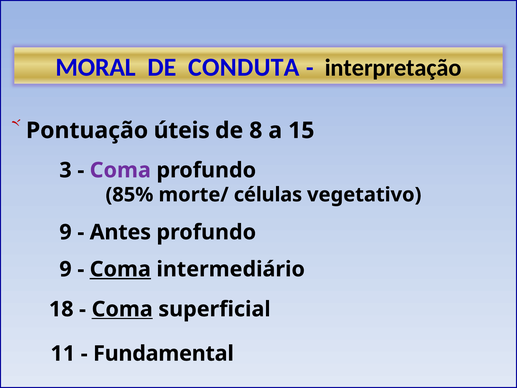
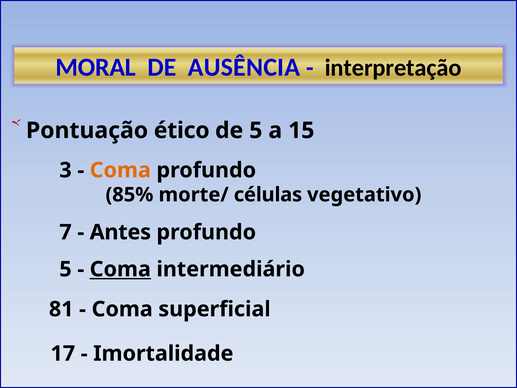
CONDUTA: CONDUTA -> AUSÊNCIA (244, 67)
úteis: úteis -> ético (182, 130)
de 8: 8 -> 5 (256, 130)
Coma colour: purple -> orange (120, 170)
9: 9 -> 7 (65, 232)
9: 9 -> 5 (65, 269)
18: 18 -> 81 (61, 309)
Coma underline: present -> none (122, 309)
11: 11 -> 17 (63, 353)
Fundamental: Fundamental -> Imortalidade (163, 353)
